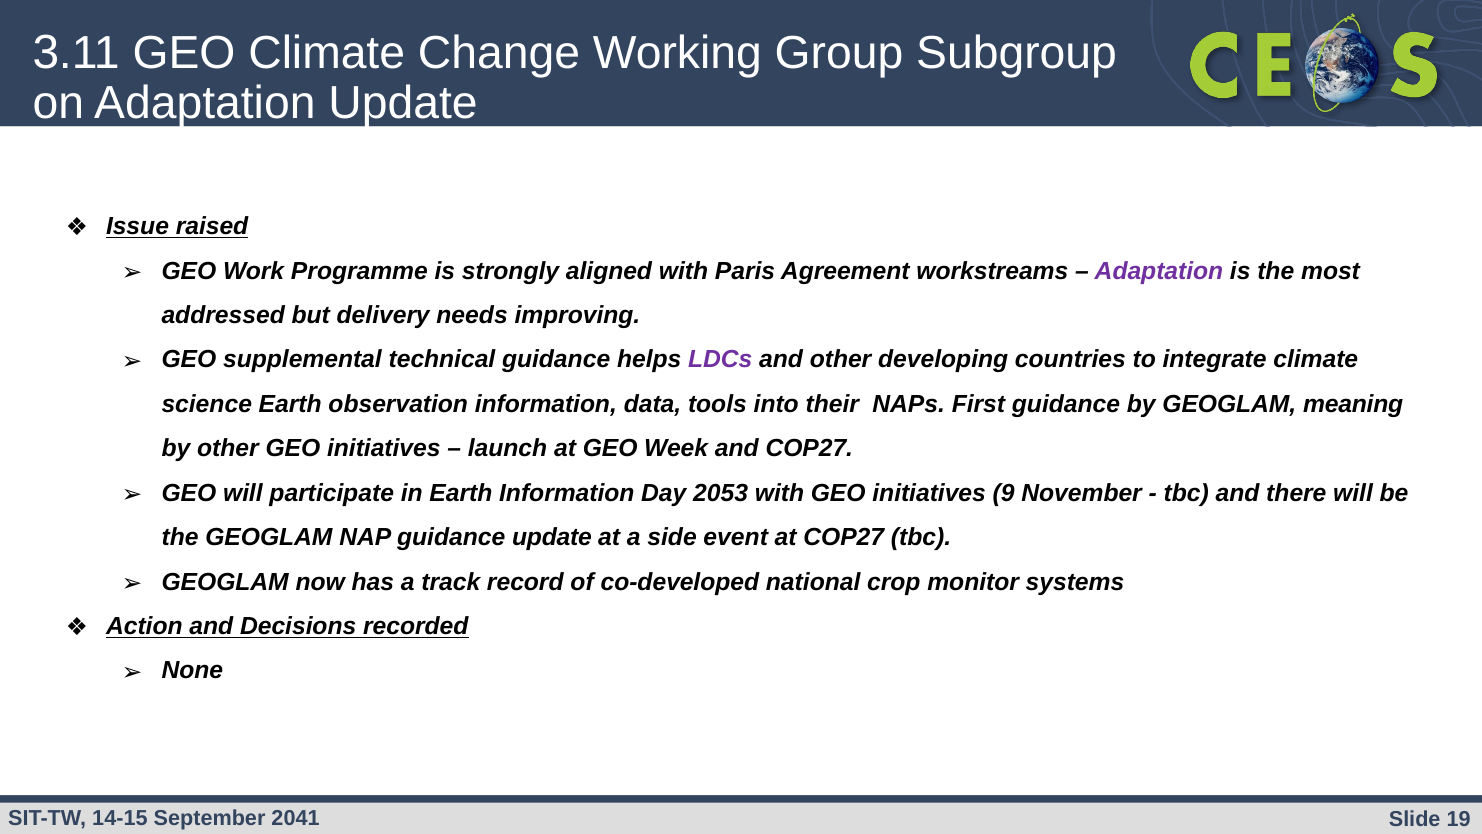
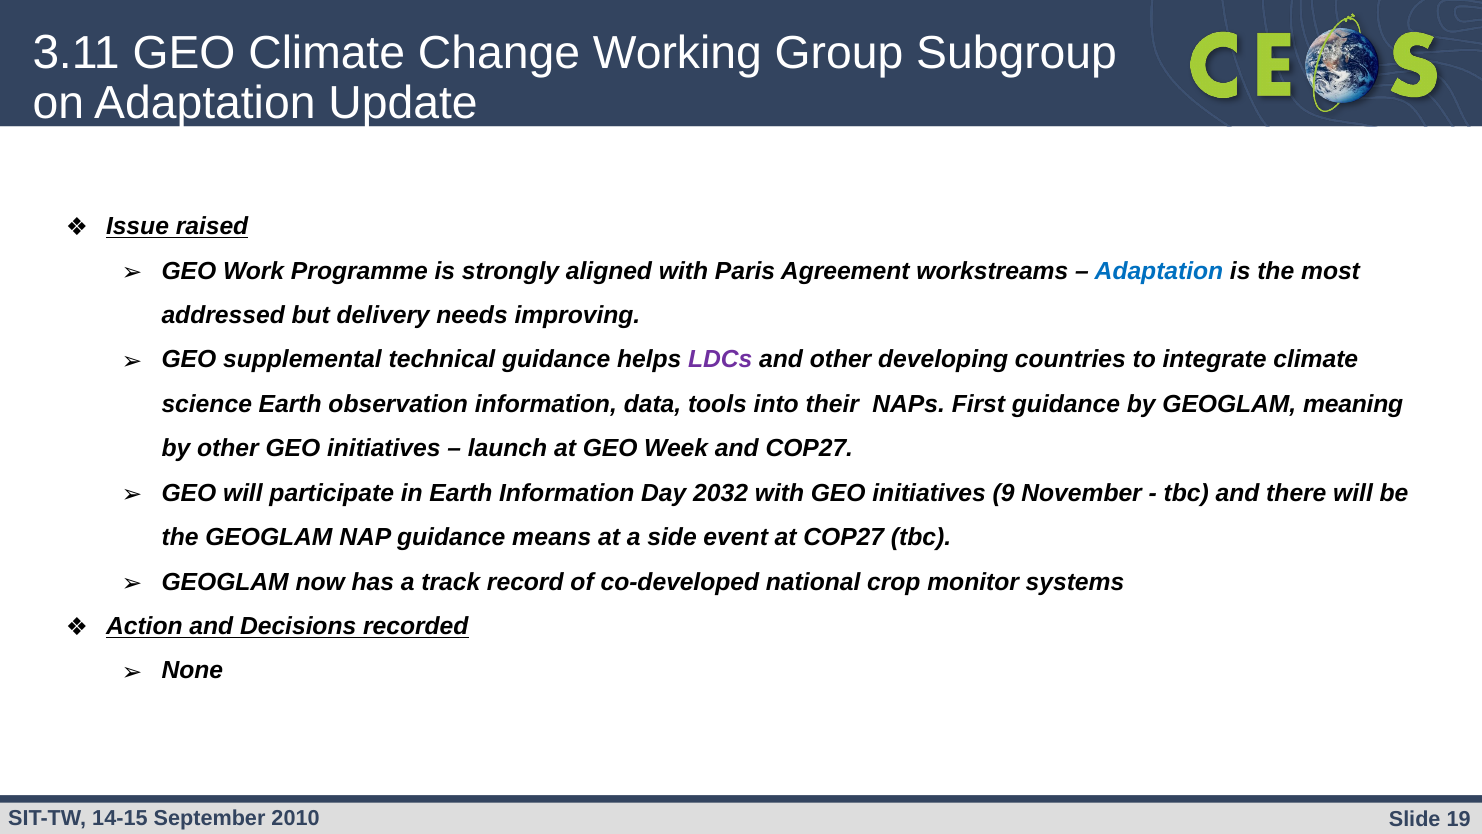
Adaptation colour: purple -> blue (1159, 271)
2053: 2053 -> 2032 (721, 493)
guidance update: update -> means (552, 537)
2041: 2041 -> 2010 (296, 818)
